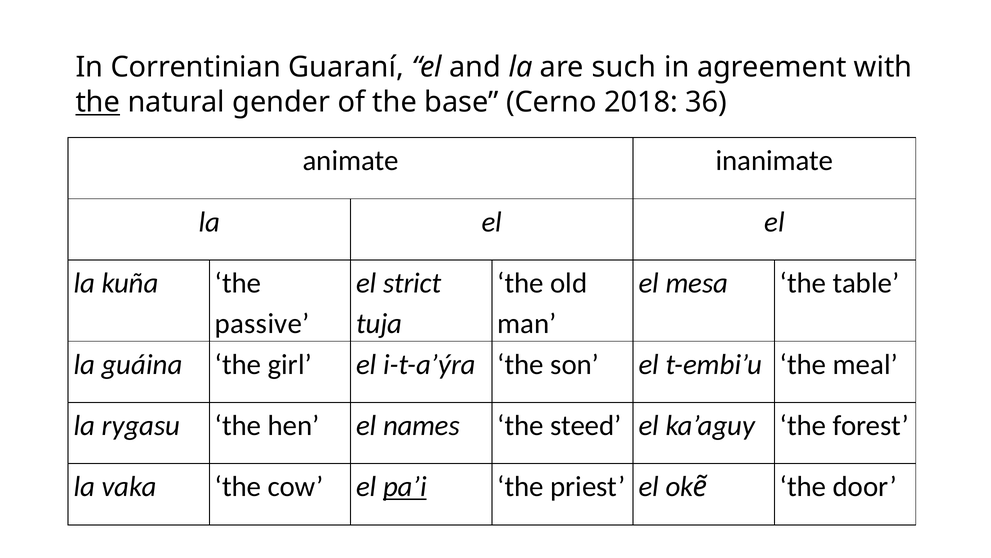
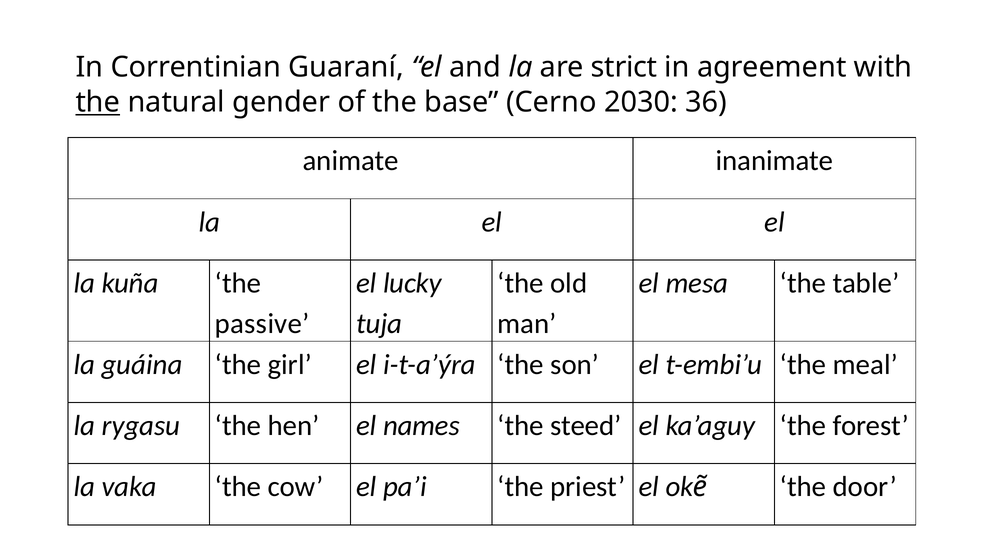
such: such -> strict (624, 67)
2018: 2018 -> 2030 (641, 102)
strict: strict -> lucky (412, 283)
pa’i underline: present -> none (405, 486)
